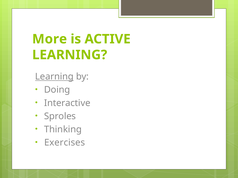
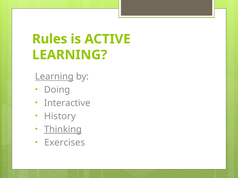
More: More -> Rules (50, 39)
Sproles: Sproles -> History (60, 116)
Thinking underline: none -> present (63, 130)
